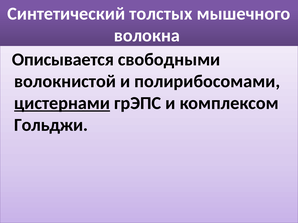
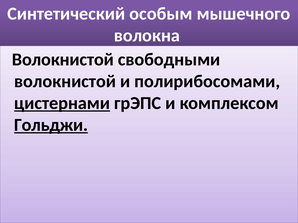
толстых: толстых -> особым (161, 14)
Описывается: Описывается -> Волокнистой (63, 60)
Гольджи underline: none -> present (51, 125)
